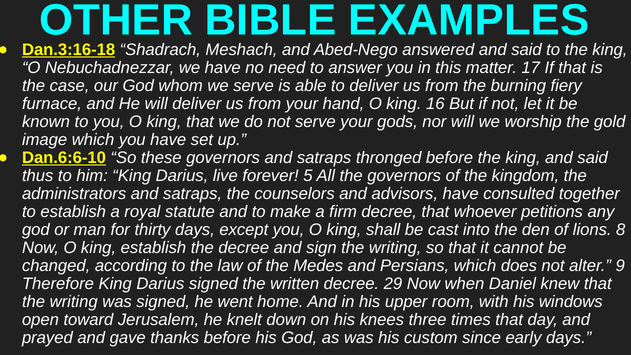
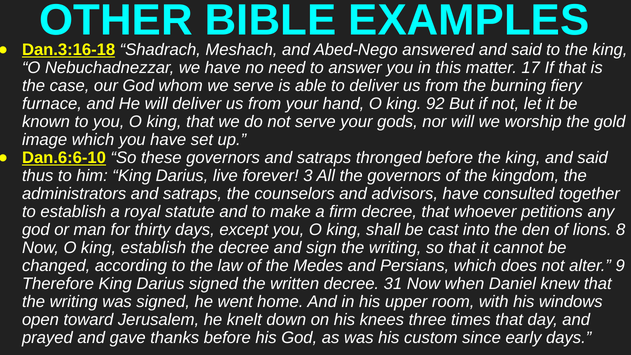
16: 16 -> 92 (435, 104)
5: 5 -> 3 (308, 176)
29: 29 -> 31 (393, 284)
